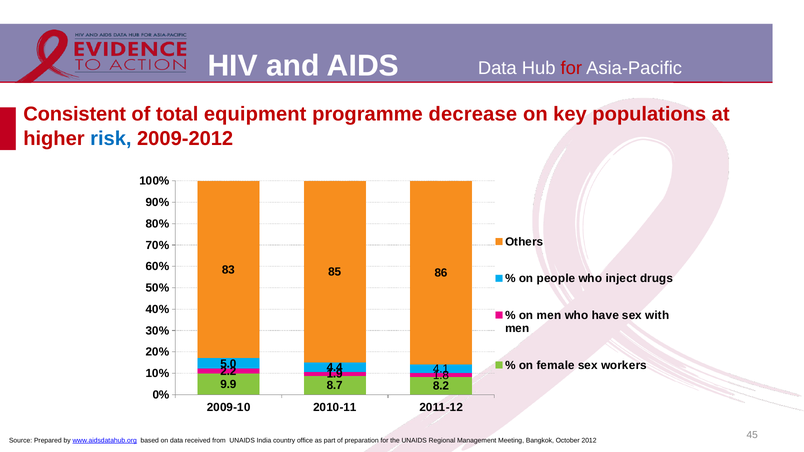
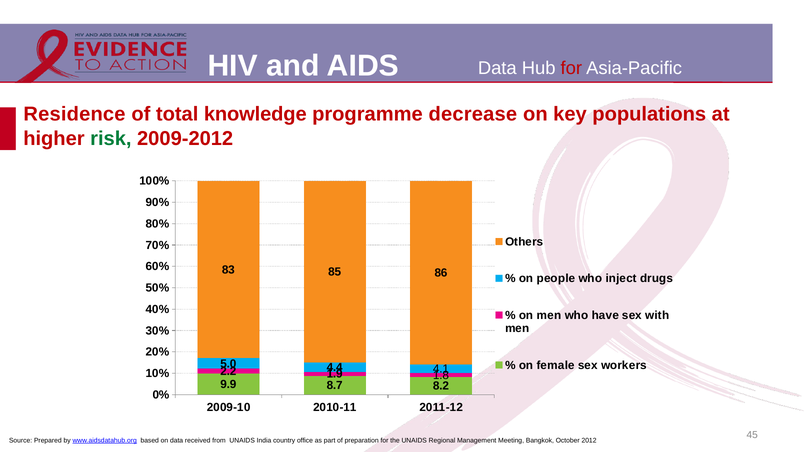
Consistent: Consistent -> Residence (74, 114)
equipment: equipment -> knowledge (255, 114)
risk colour: blue -> green (111, 138)
